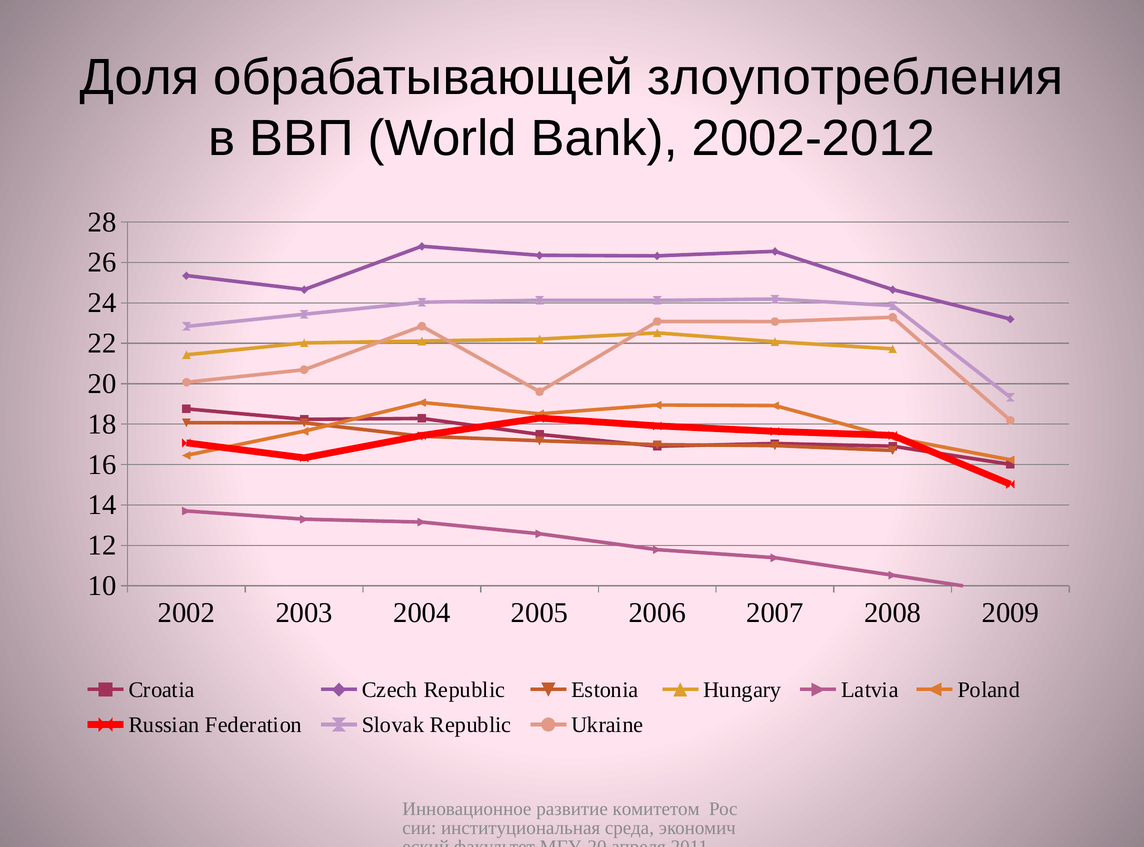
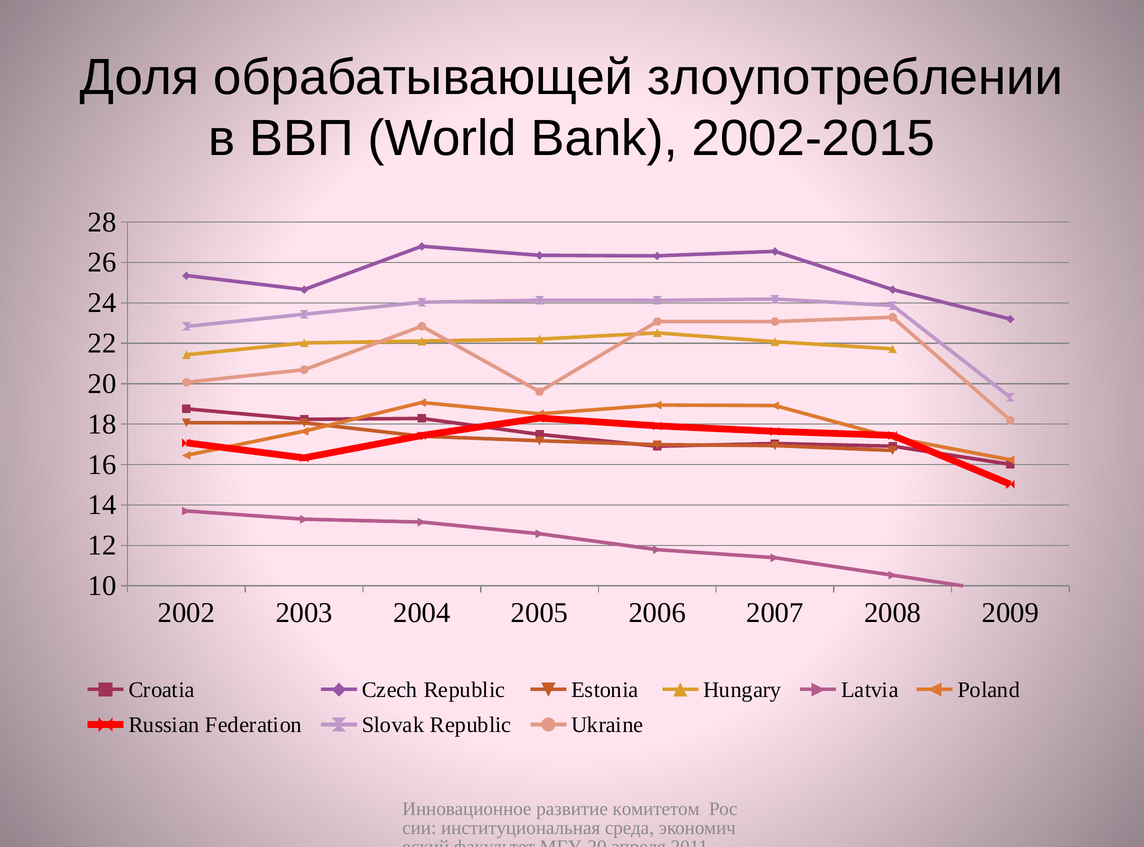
злоупотребления: злоупотребления -> злоупотреблении (855, 77)
2002-2012: 2002-2012 -> 2002-2015 (814, 139)
